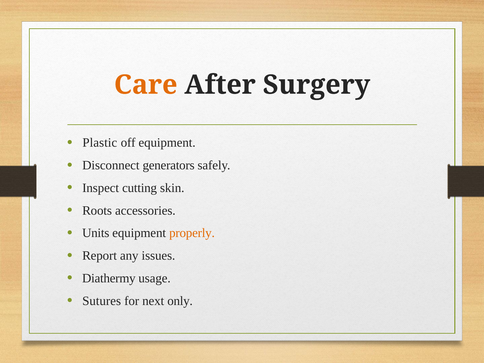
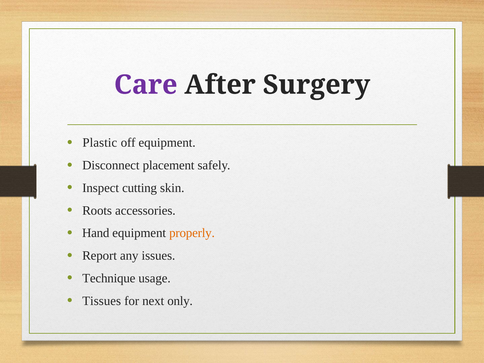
Care colour: orange -> purple (146, 85)
generators: generators -> placement (169, 165)
Units: Units -> Hand (96, 233)
Diathermy: Diathermy -> Technique (109, 278)
Sutures: Sutures -> Tissues (102, 301)
